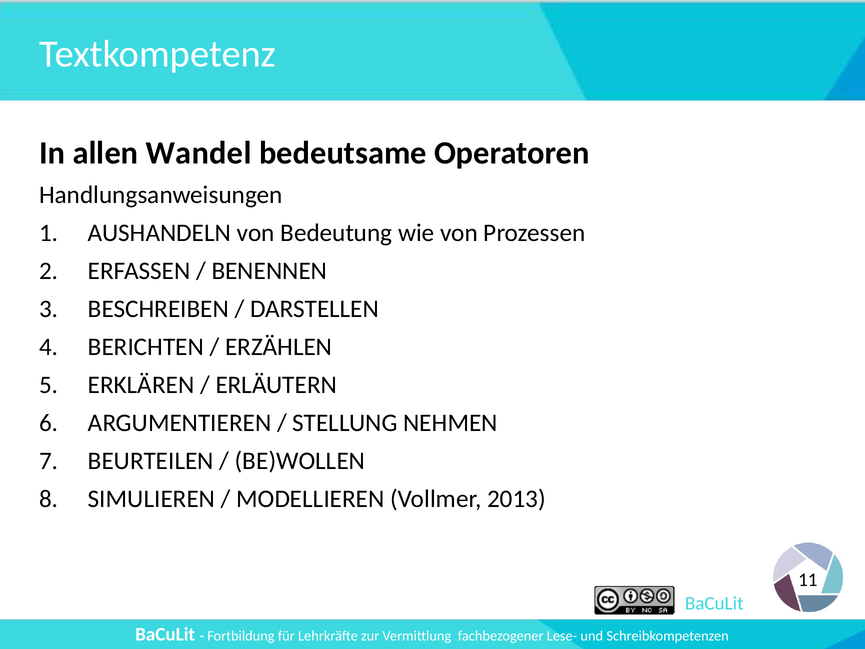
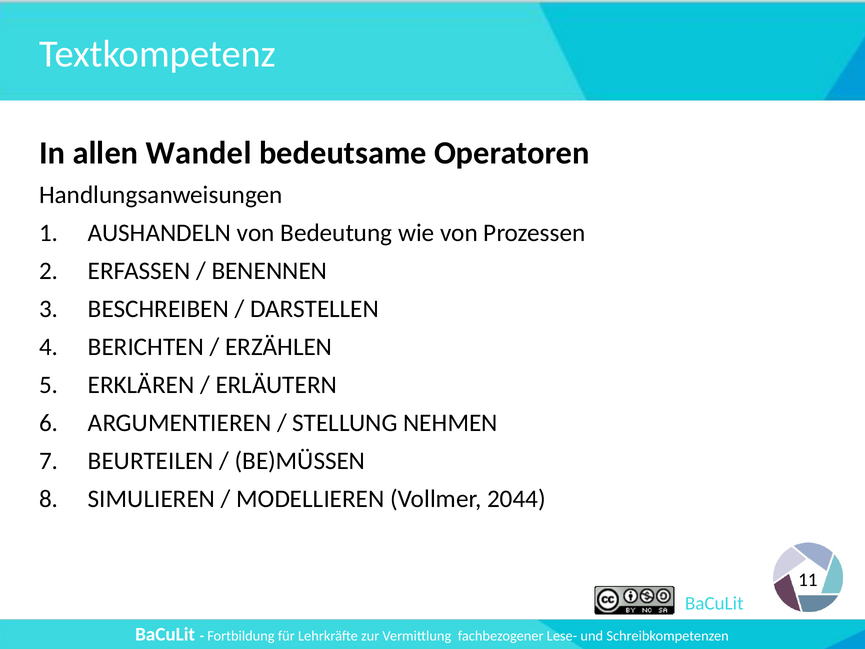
BE)WOLLEN: BE)WOLLEN -> BE)MÜSSEN (300, 461)
2013: 2013 -> 2044 (517, 499)
